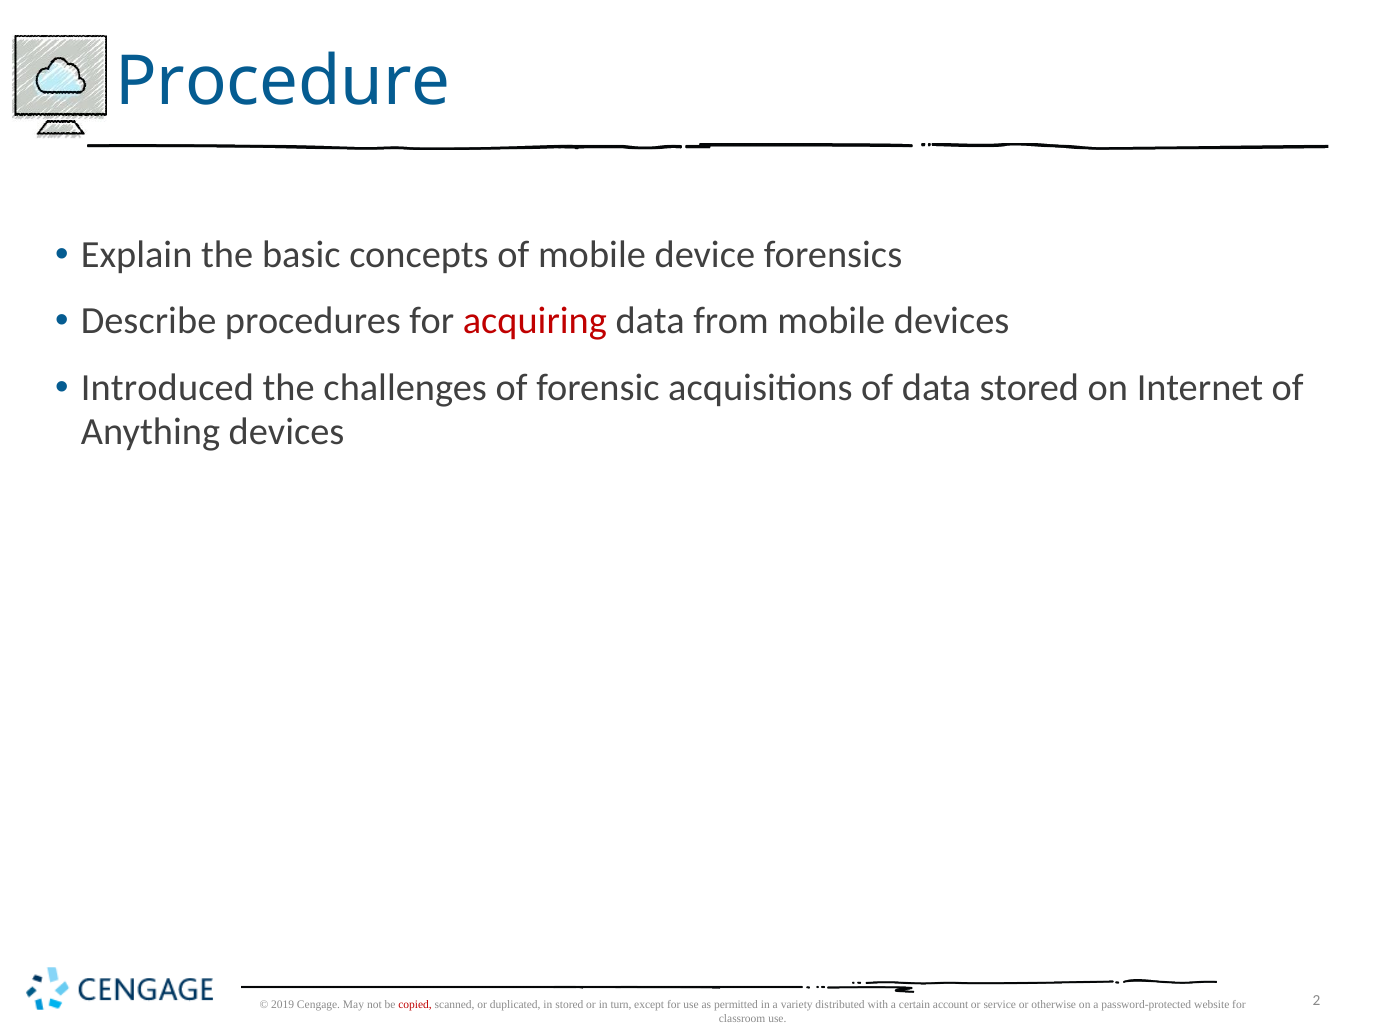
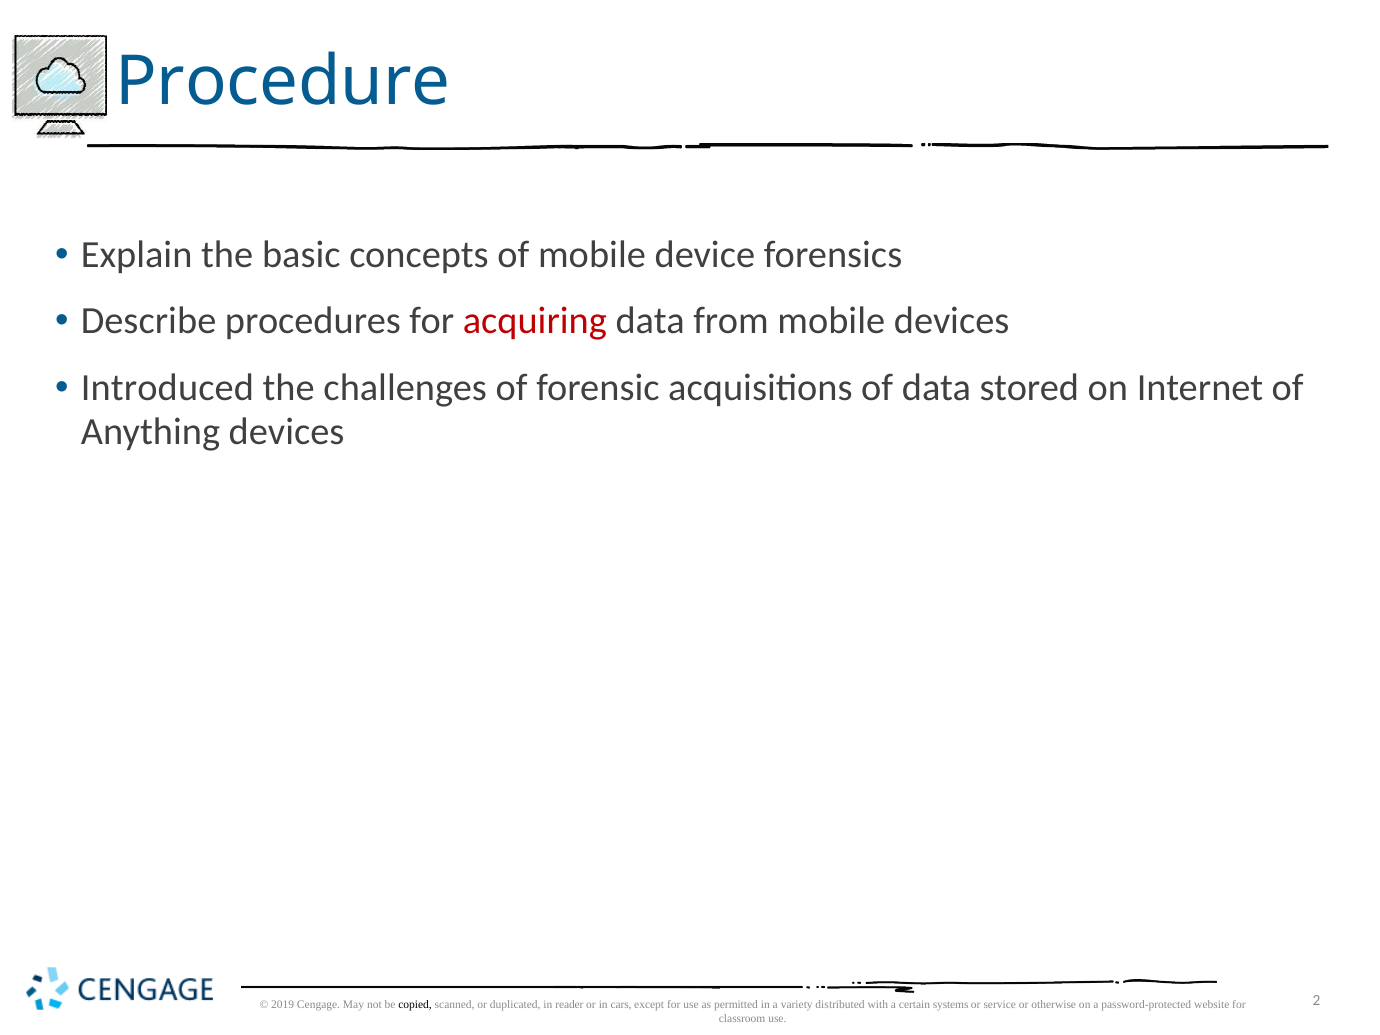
copied colour: red -> black (415, 1005)
in stored: stored -> reader (569, 1005)
turn: turn -> cars (621, 1005)
account: account -> systems (951, 1005)
